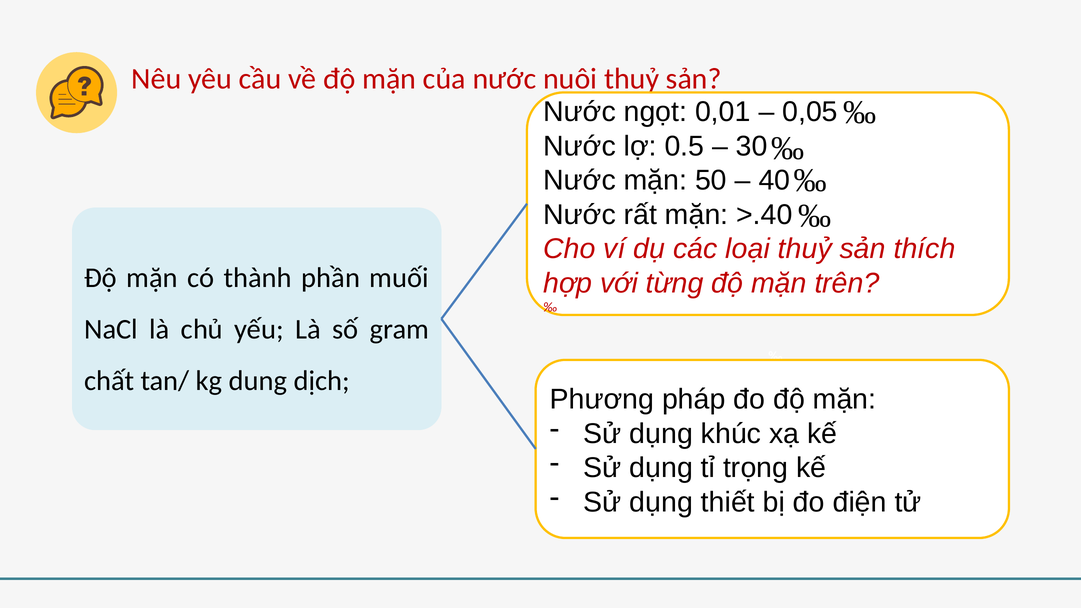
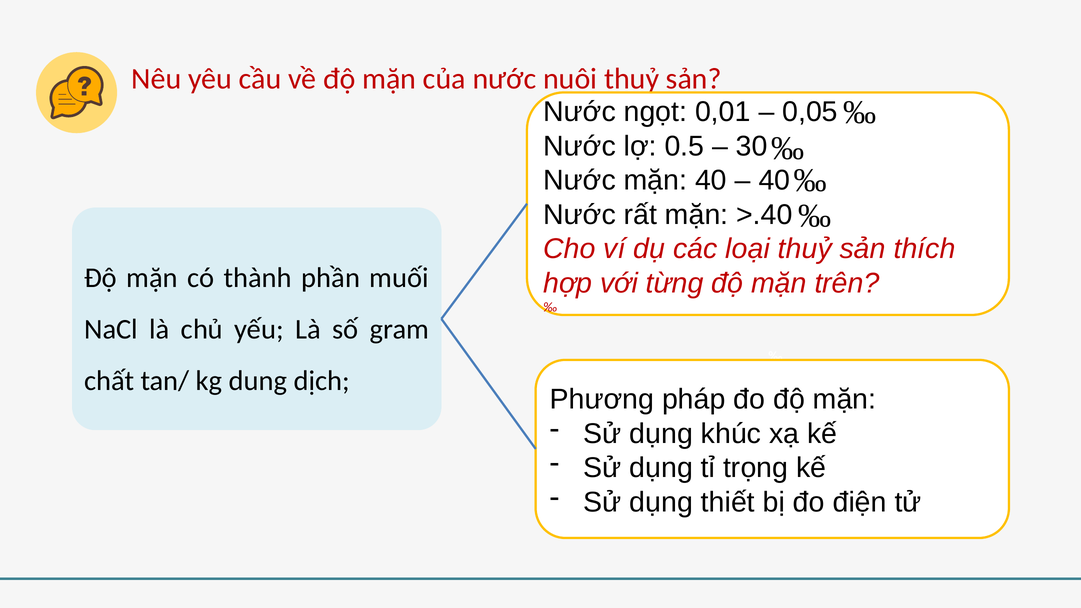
mặn 50: 50 -> 40 (711, 180)
